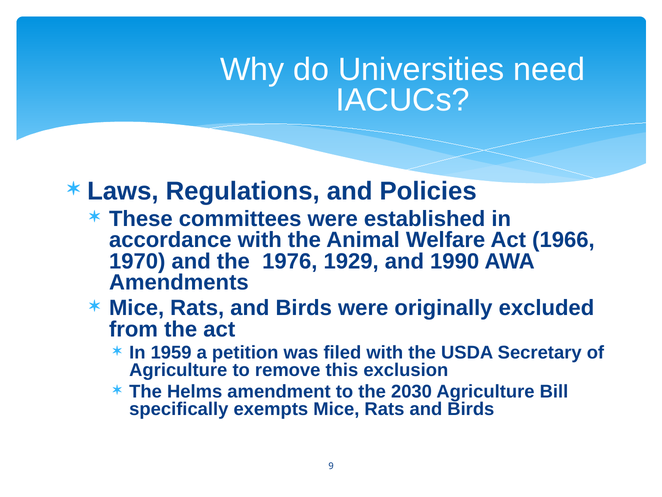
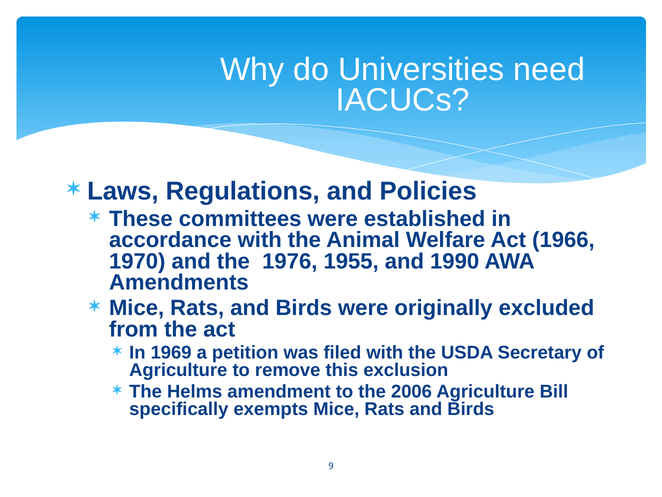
1929: 1929 -> 1955 (351, 261)
1959: 1959 -> 1969 (171, 352)
2030: 2030 -> 2006 (411, 391)
